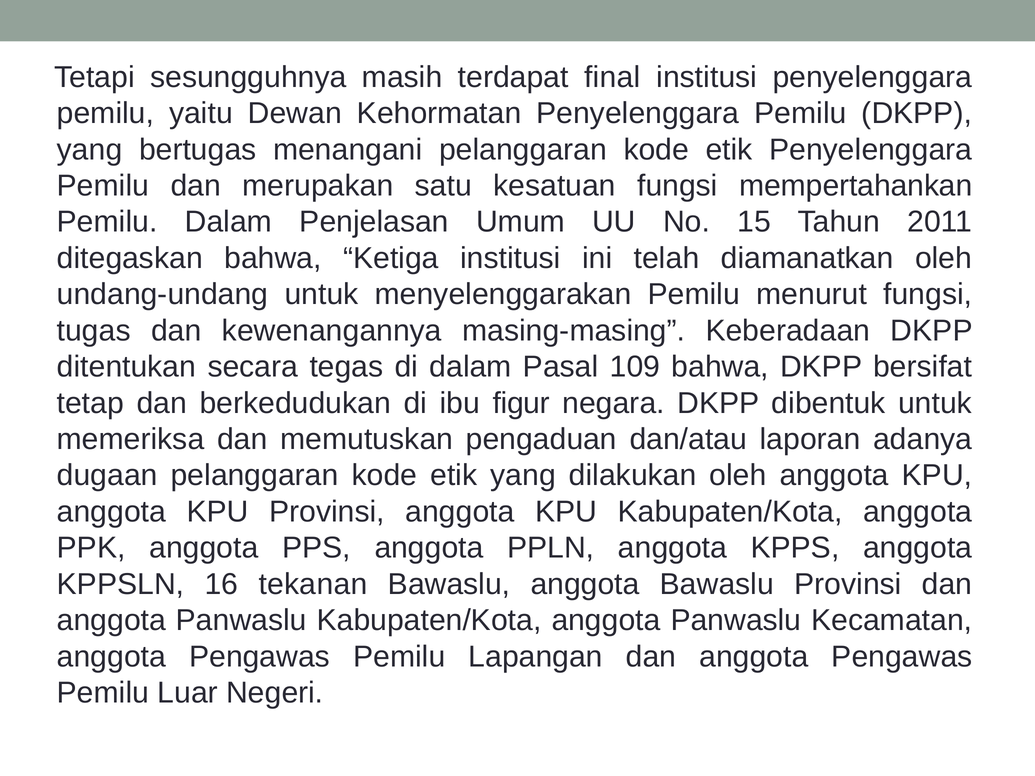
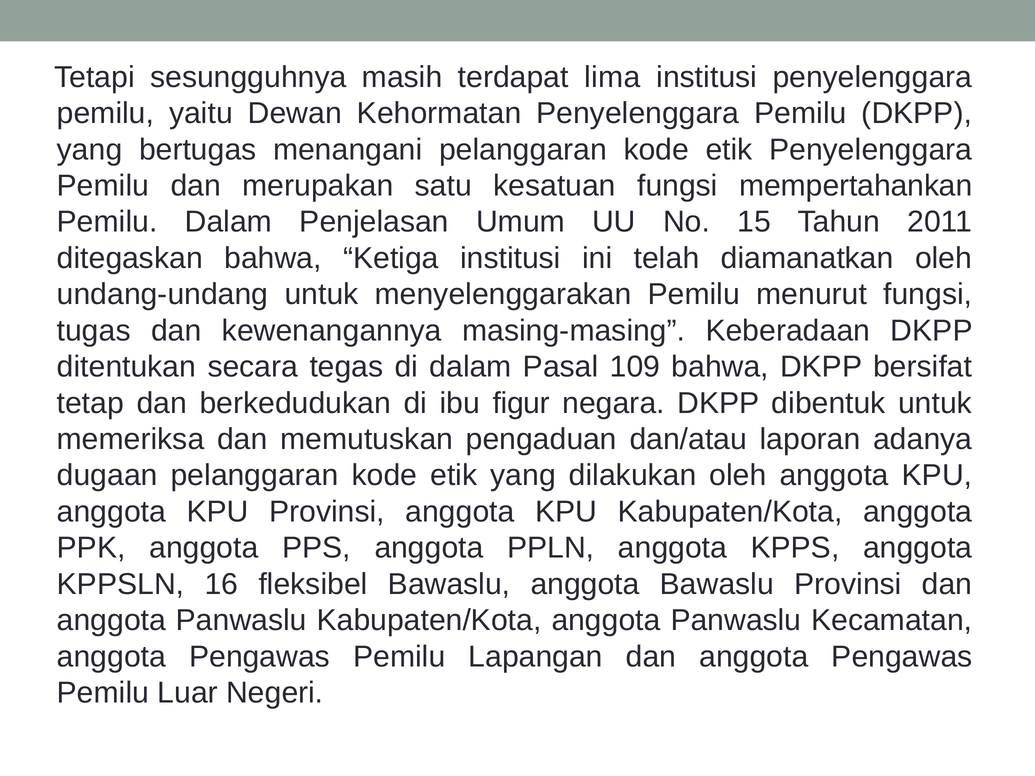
final: final -> lima (612, 77)
tekanan: tekanan -> fleksibel (313, 584)
